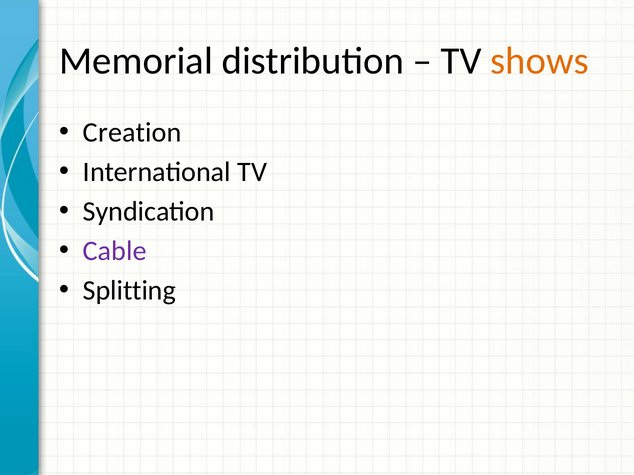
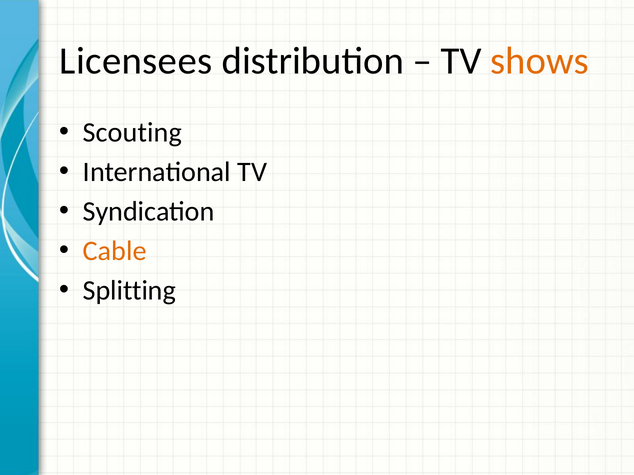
Memorial: Memorial -> Licensees (136, 61)
Creation: Creation -> Scouting (132, 133)
Cable colour: purple -> orange (115, 251)
